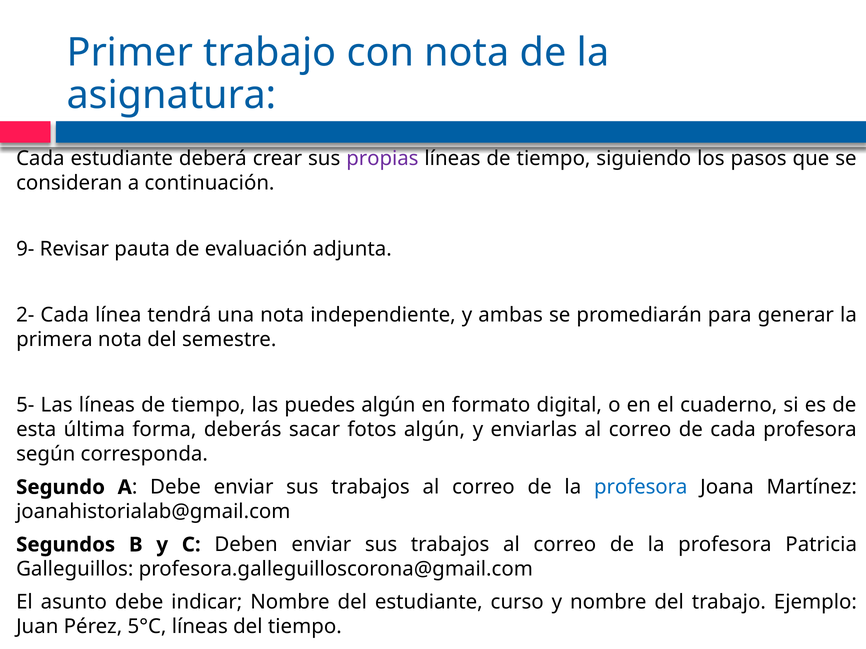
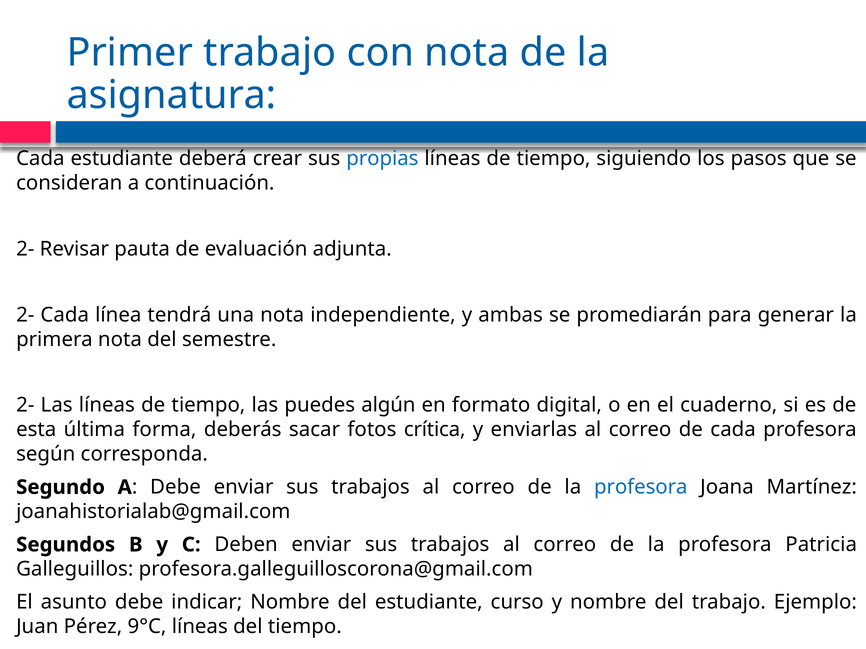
propias colour: purple -> blue (382, 159)
9-: 9- -> 2- (25, 249)
5-: 5- -> 2- (25, 405)
fotos algún: algún -> crítica (435, 430)
5°C: 5°C -> 9°C (147, 627)
